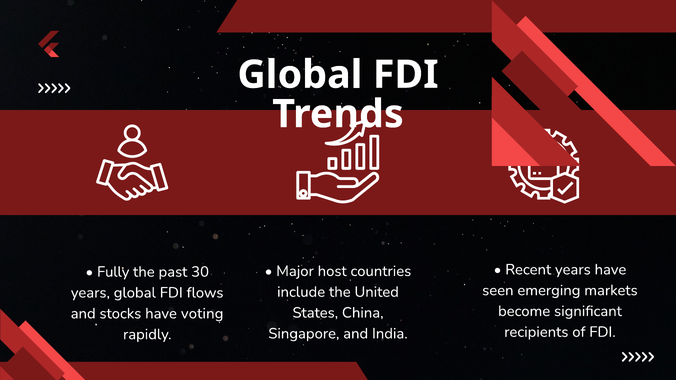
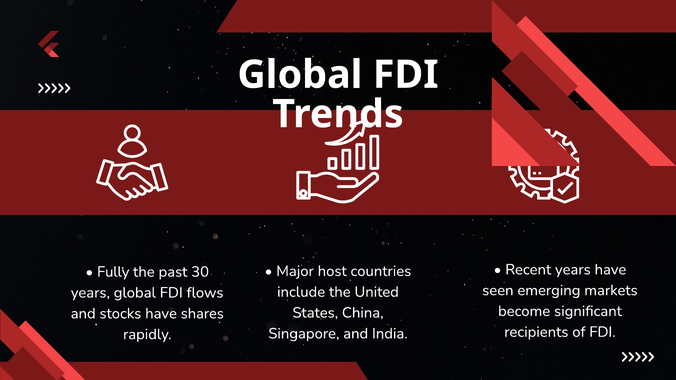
voting: voting -> shares (202, 314)
